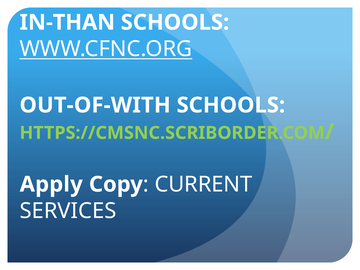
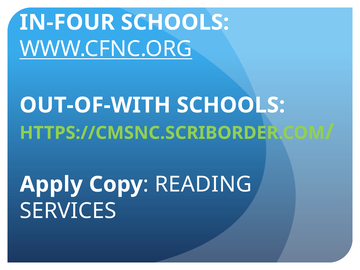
IN-THAN: IN-THAN -> IN-FOUR (67, 22)
CURRENT: CURRENT -> READING (203, 184)
